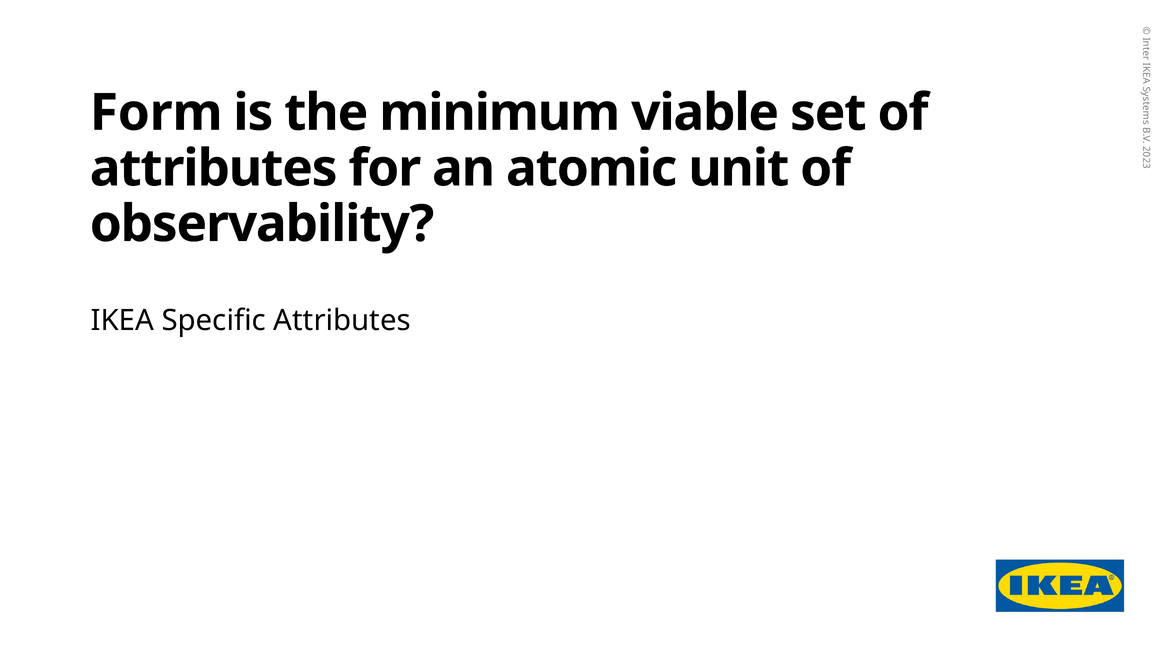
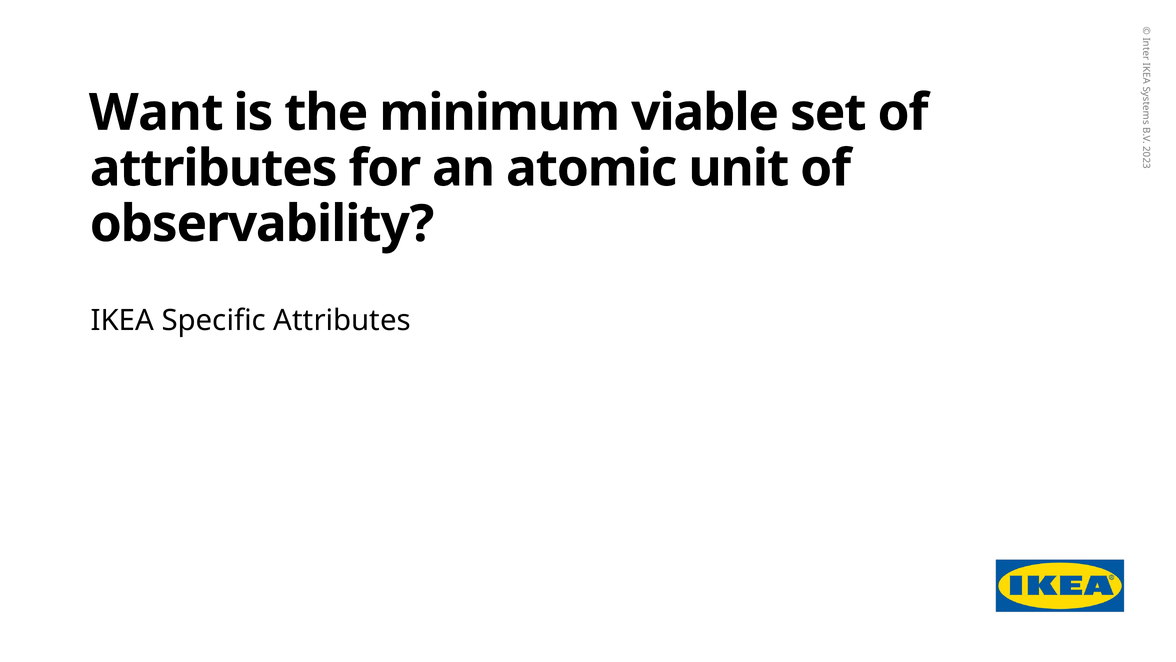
Form: Form -> Want (156, 113)
